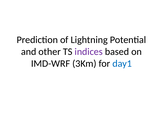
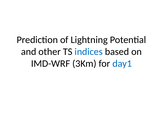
indices colour: purple -> blue (89, 52)
